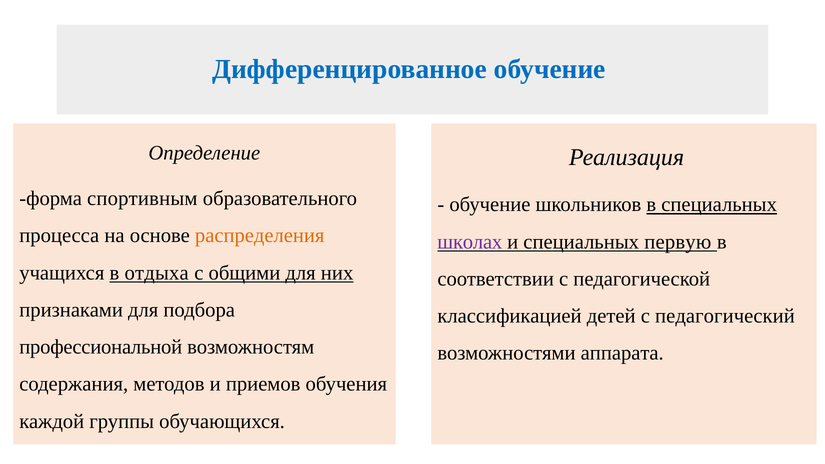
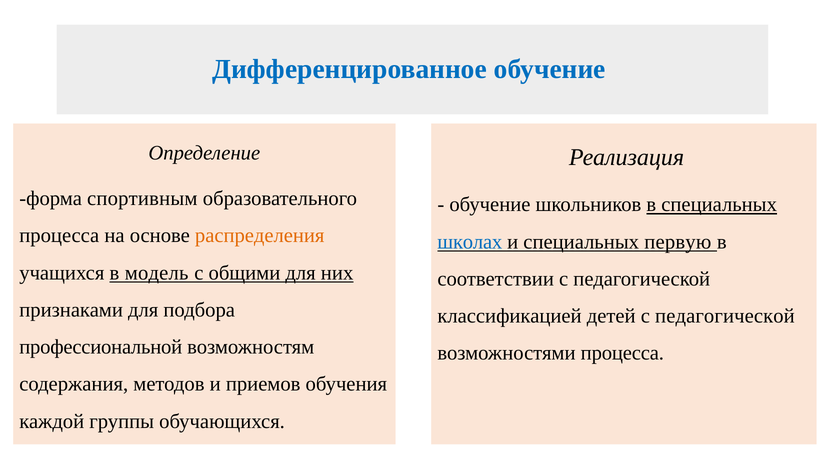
школах colour: purple -> blue (470, 242)
отдыха: отдыха -> модель (157, 273)
детей с педагогический: педагогический -> педагогической (725, 316)
возможностями аппарата: аппарата -> процесса (622, 353)
